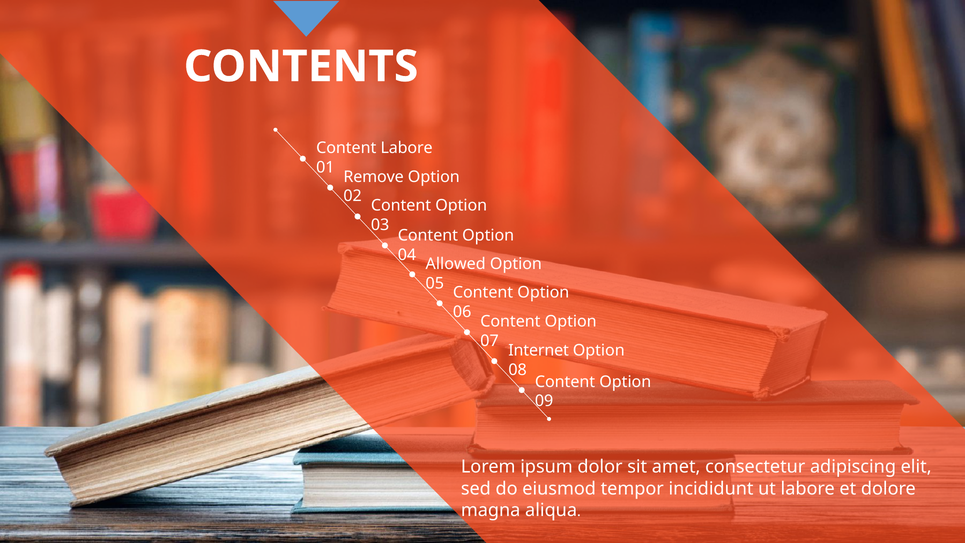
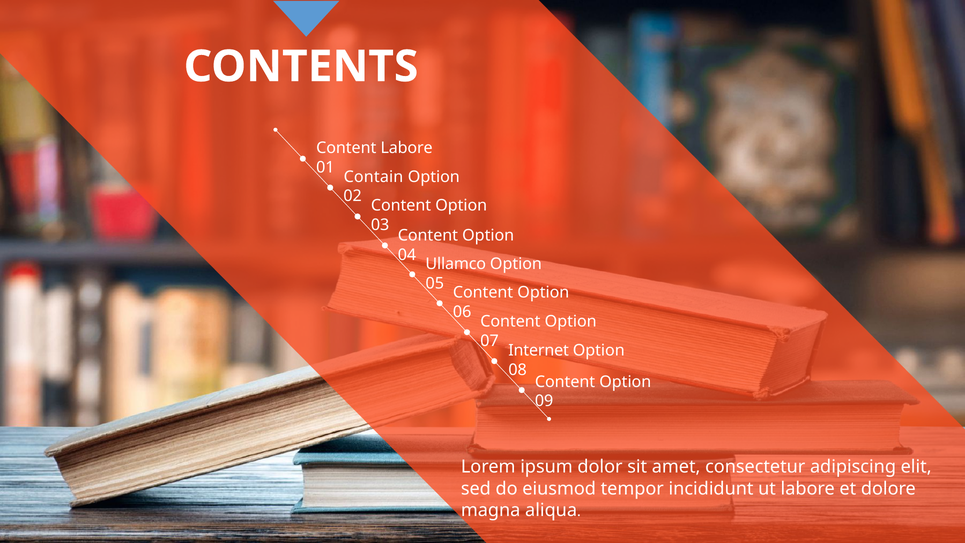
Remove: Remove -> Contain (373, 177)
Allowed: Allowed -> Ullamco (456, 264)
